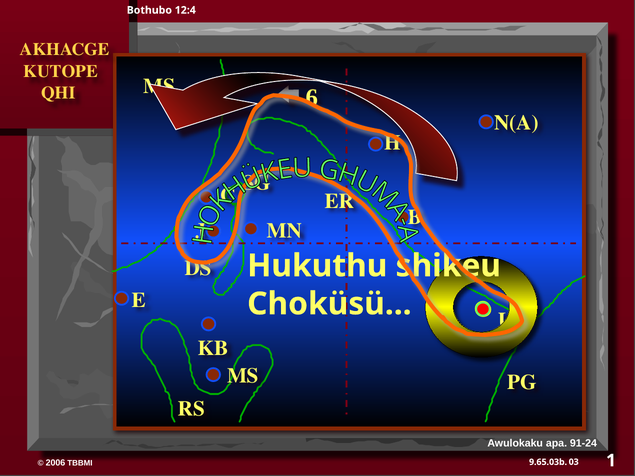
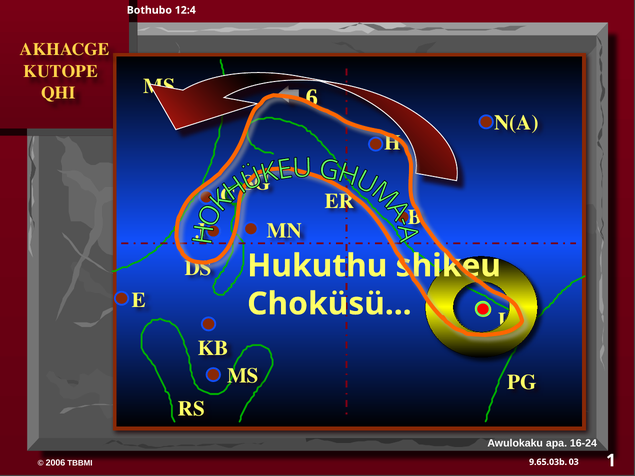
91-24: 91-24 -> 16-24 (583, 444)
